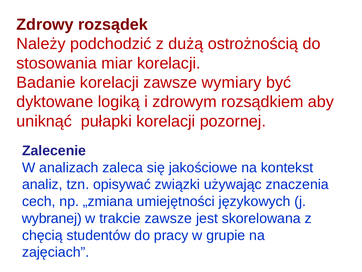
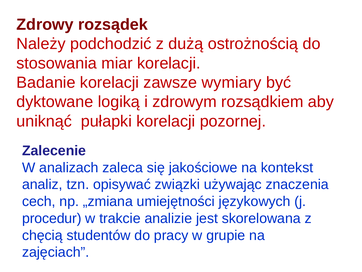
wybranej: wybranej -> procedur (52, 218)
trakcie zawsze: zawsze -> analizie (168, 218)
